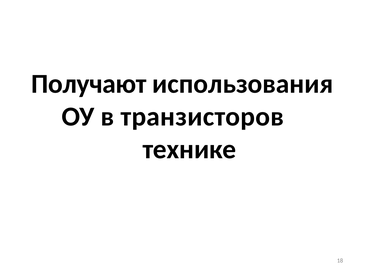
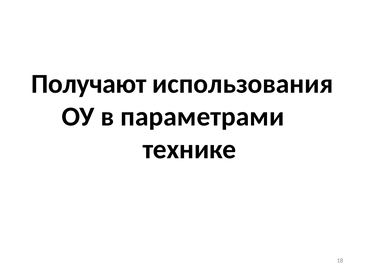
транзисторов: транзисторов -> параметрами (202, 117)
